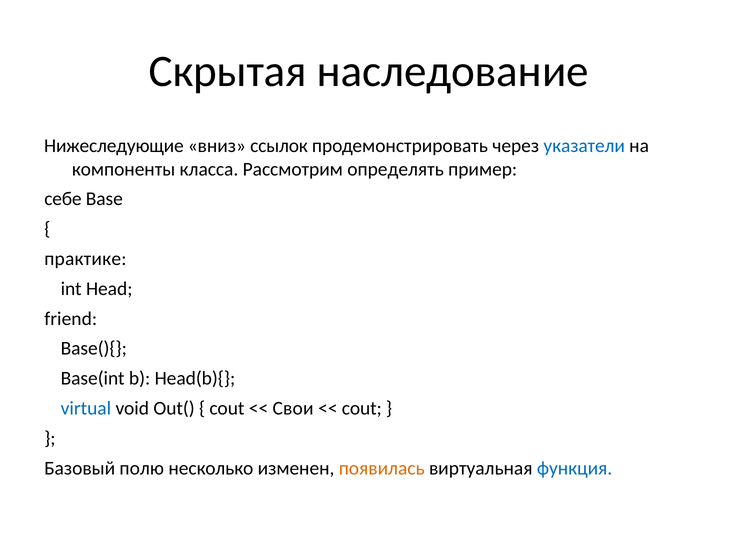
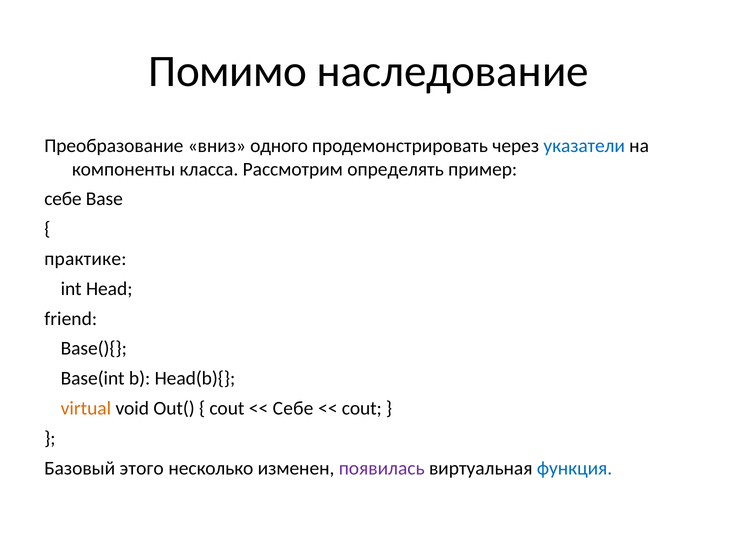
Скрытая: Скрытая -> Помимо (228, 71)
Нижеследующие: Нижеследующие -> Преобразование (114, 146)
ссылок: ссылок -> одного (279, 146)
virtual colour: blue -> orange (86, 409)
Свои: Свои -> Себе (293, 409)
полю: полю -> этого (142, 469)
появилась colour: orange -> purple (382, 469)
